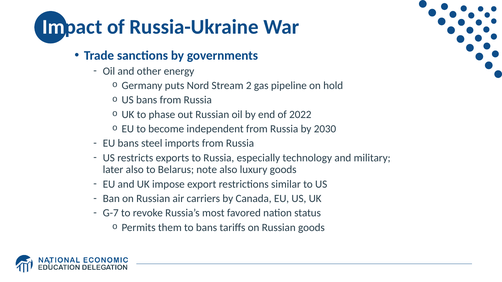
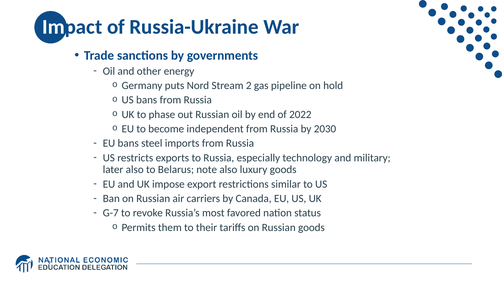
to bans: bans -> their (207, 228)
